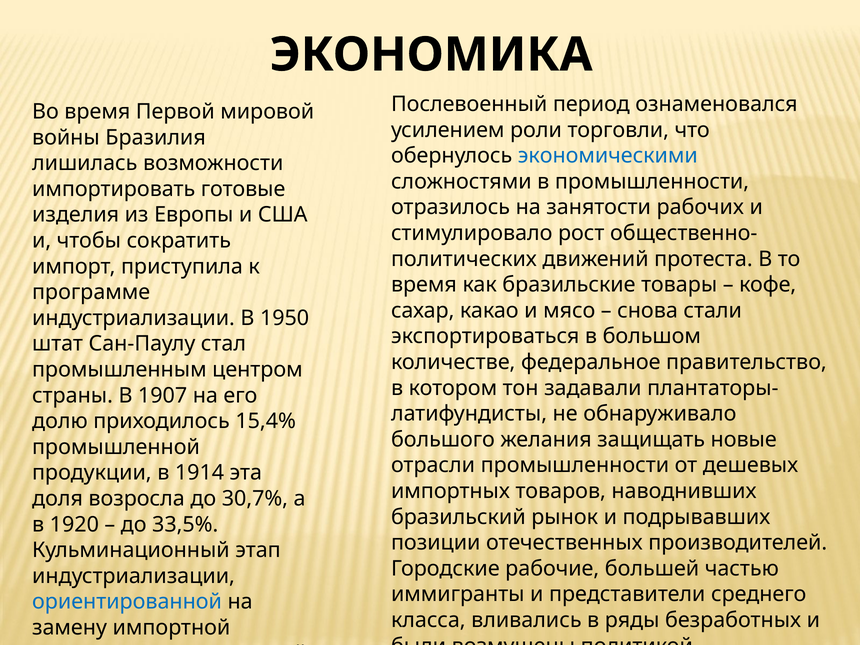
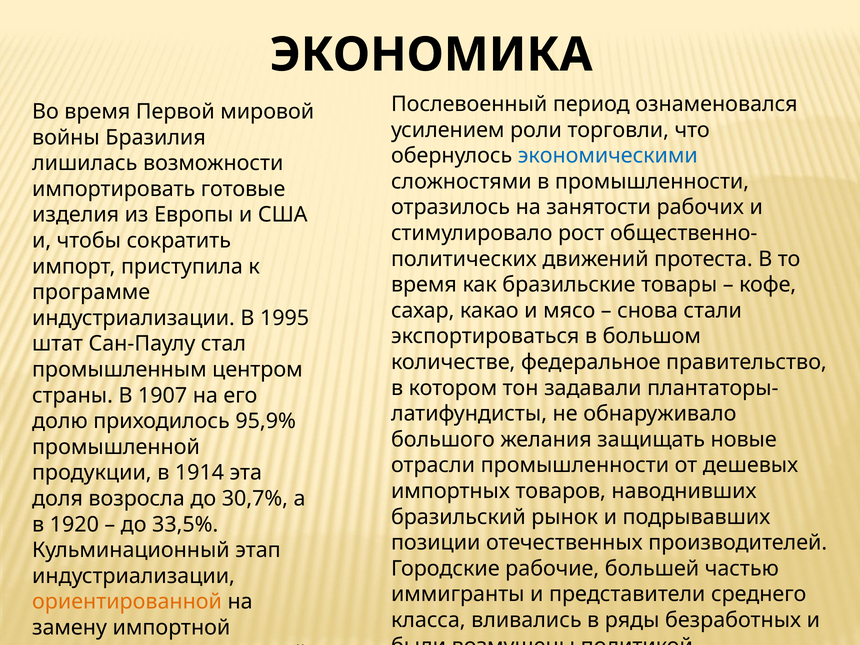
1950: 1950 -> 1995 (285, 318)
15,4%: 15,4% -> 95,9% (266, 421)
ориентированной colour: blue -> orange (127, 602)
